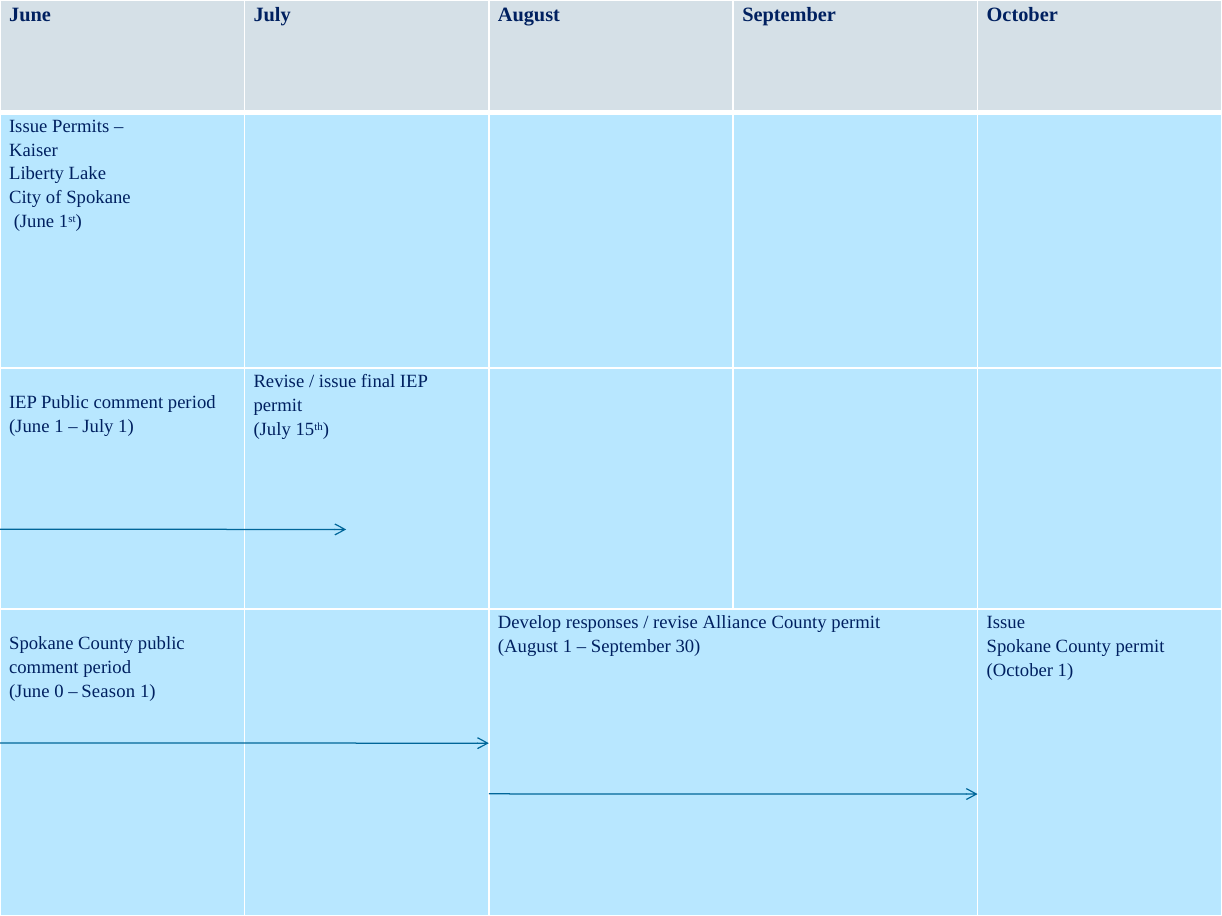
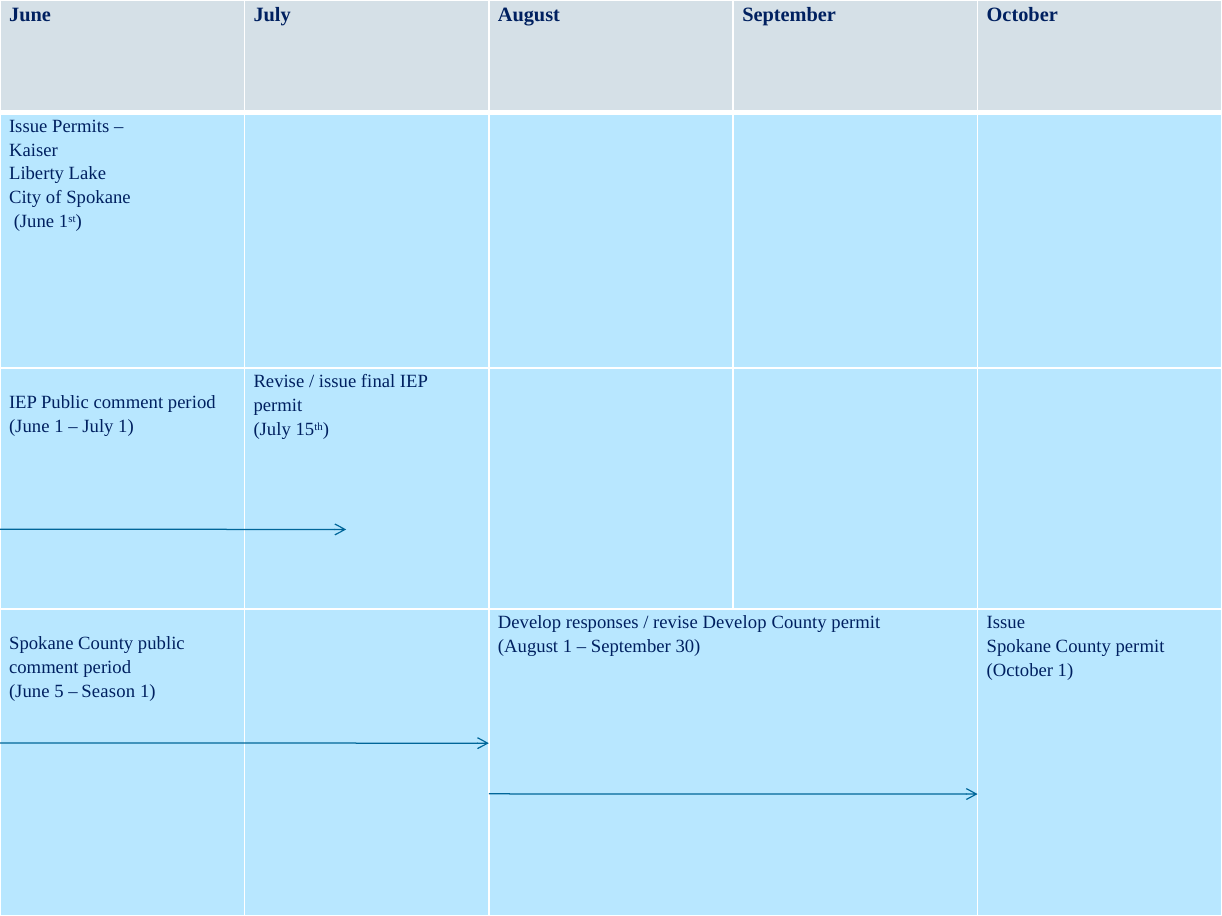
revise Alliance: Alliance -> Develop (735, 623)
0: 0 -> 5 (59, 692)
